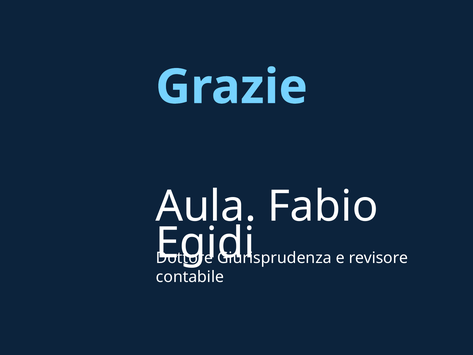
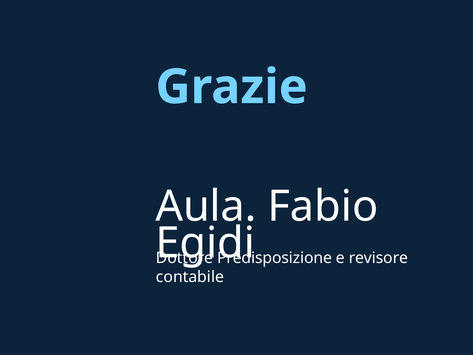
Giurisprudenza: Giurisprudenza -> Predisposizione (275, 258)
